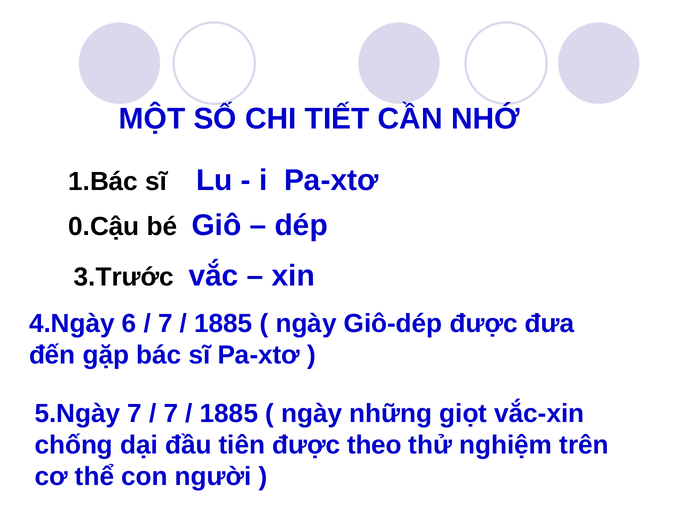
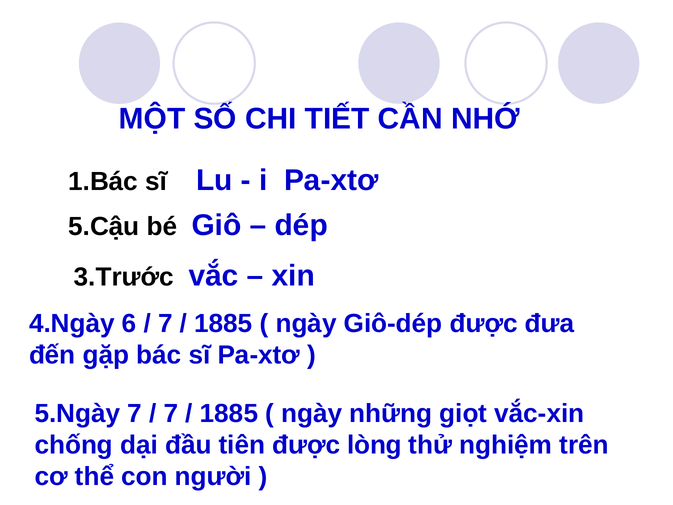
0.Cậu: 0.Cậu -> 5.Cậu (104, 226)
theo: theo -> lòng (375, 445)
